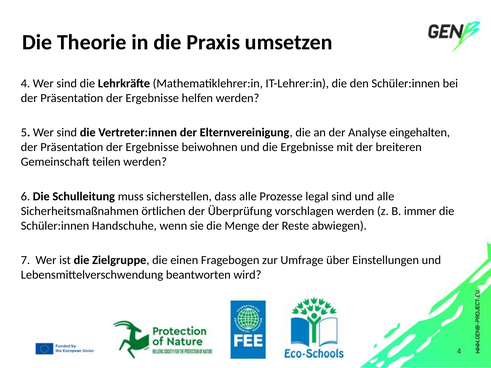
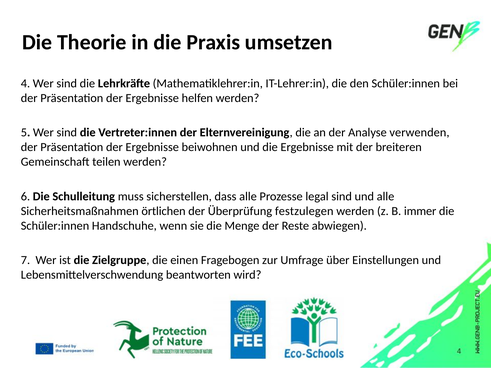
eingehalten: eingehalten -> verwenden (419, 133)
vorschlagen: vorschlagen -> festzulegen (304, 211)
